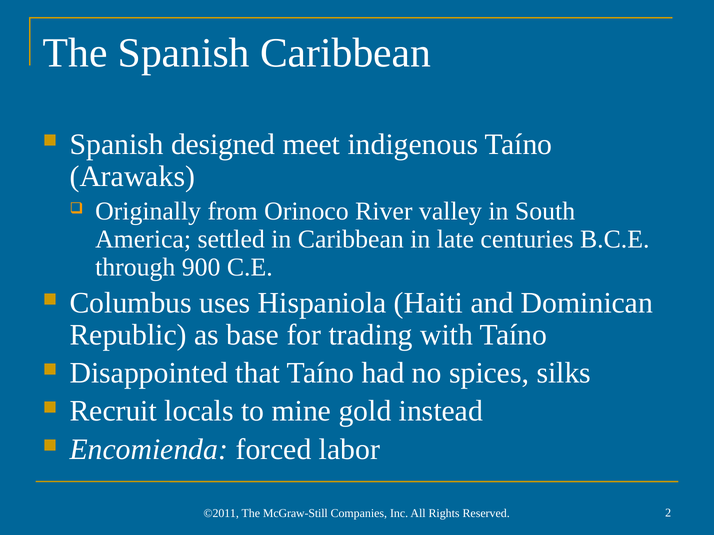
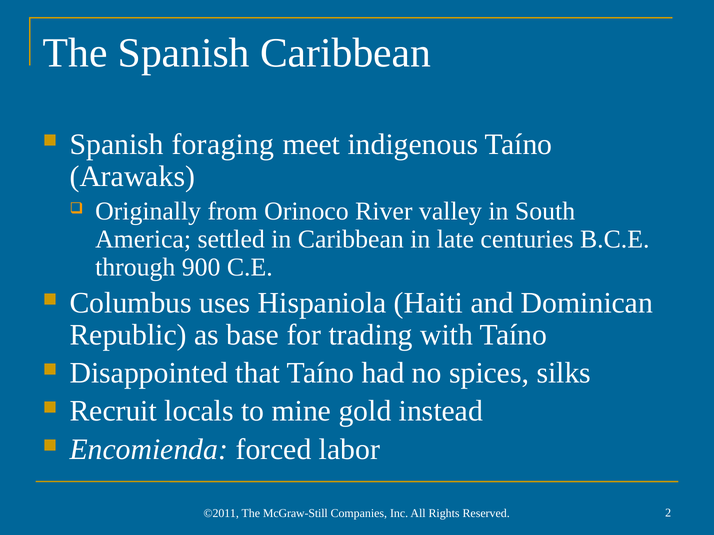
designed: designed -> foraging (223, 144)
